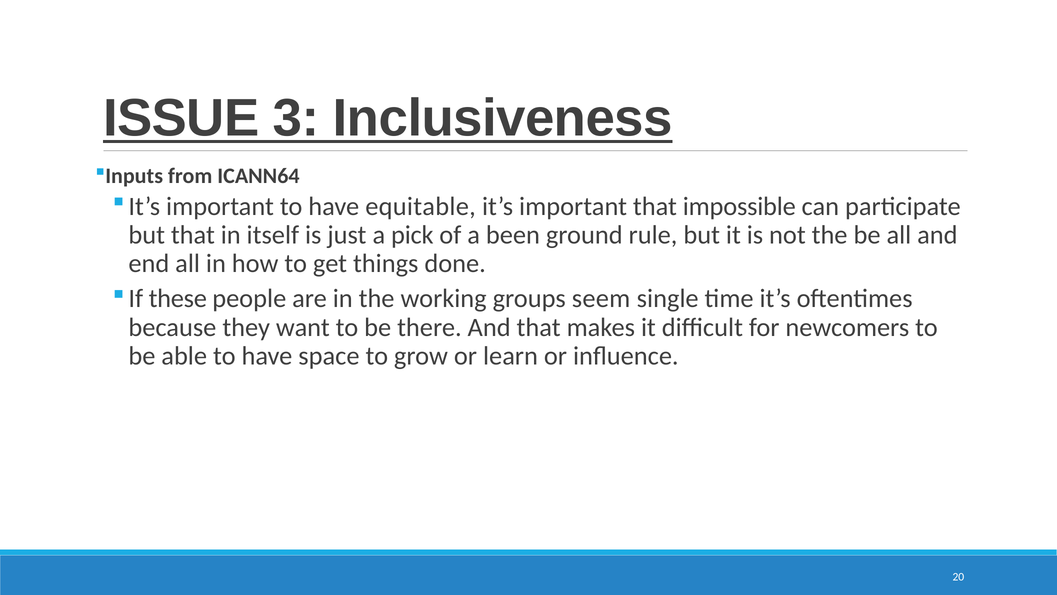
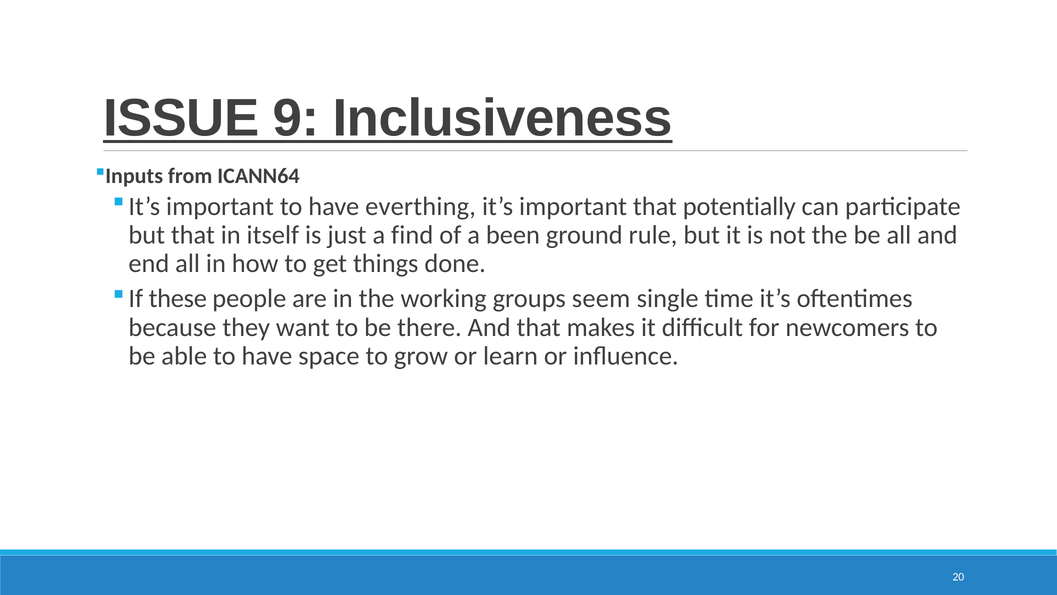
3: 3 -> 9 (296, 118)
equitable: equitable -> everthing (421, 206)
impossible: impossible -> potentially (739, 206)
pick: pick -> find (412, 235)
